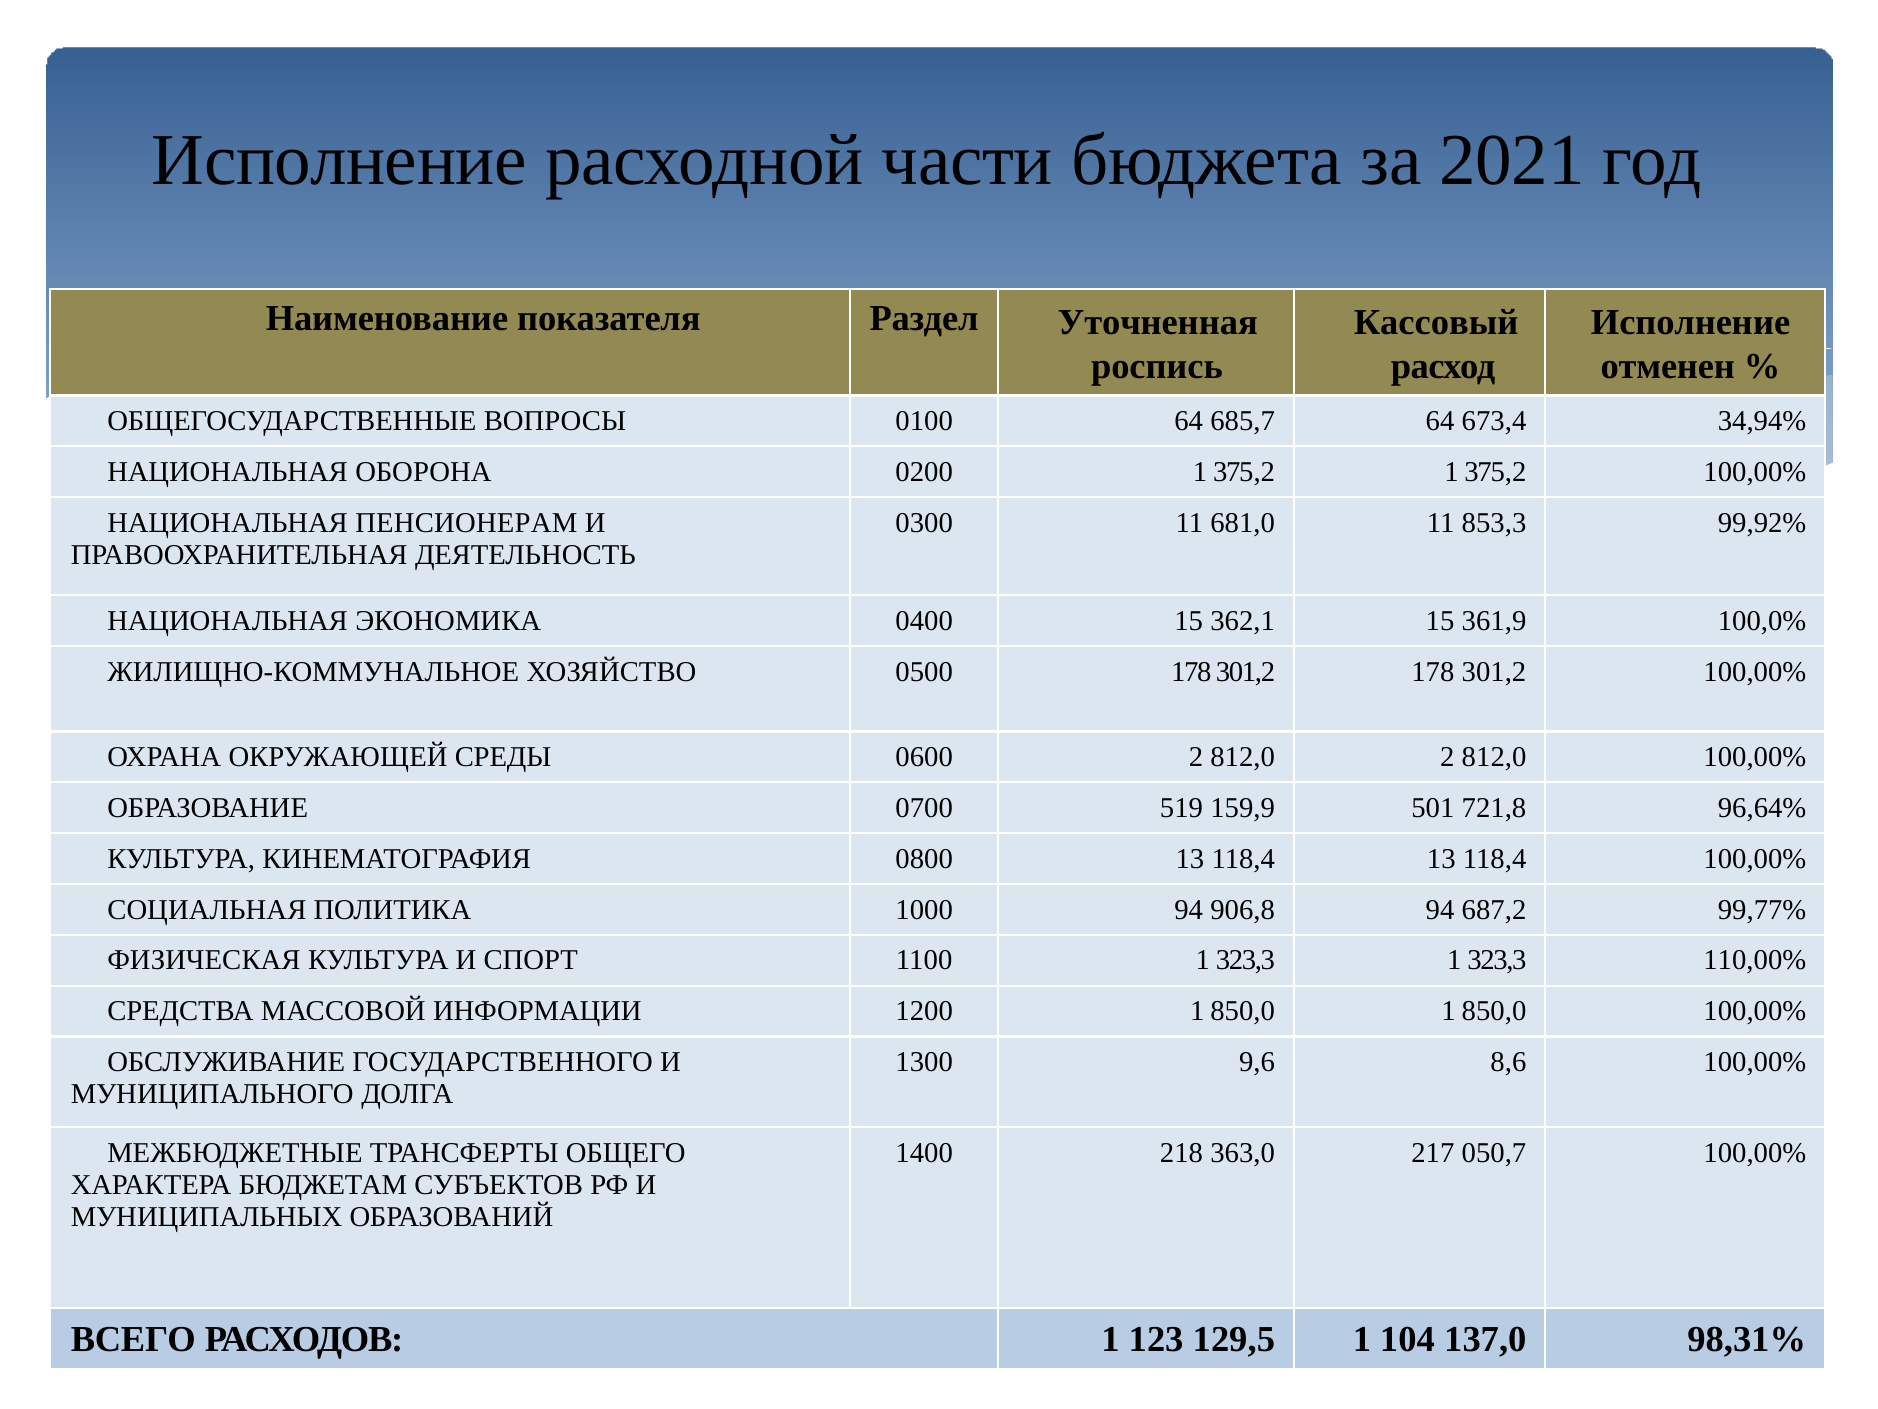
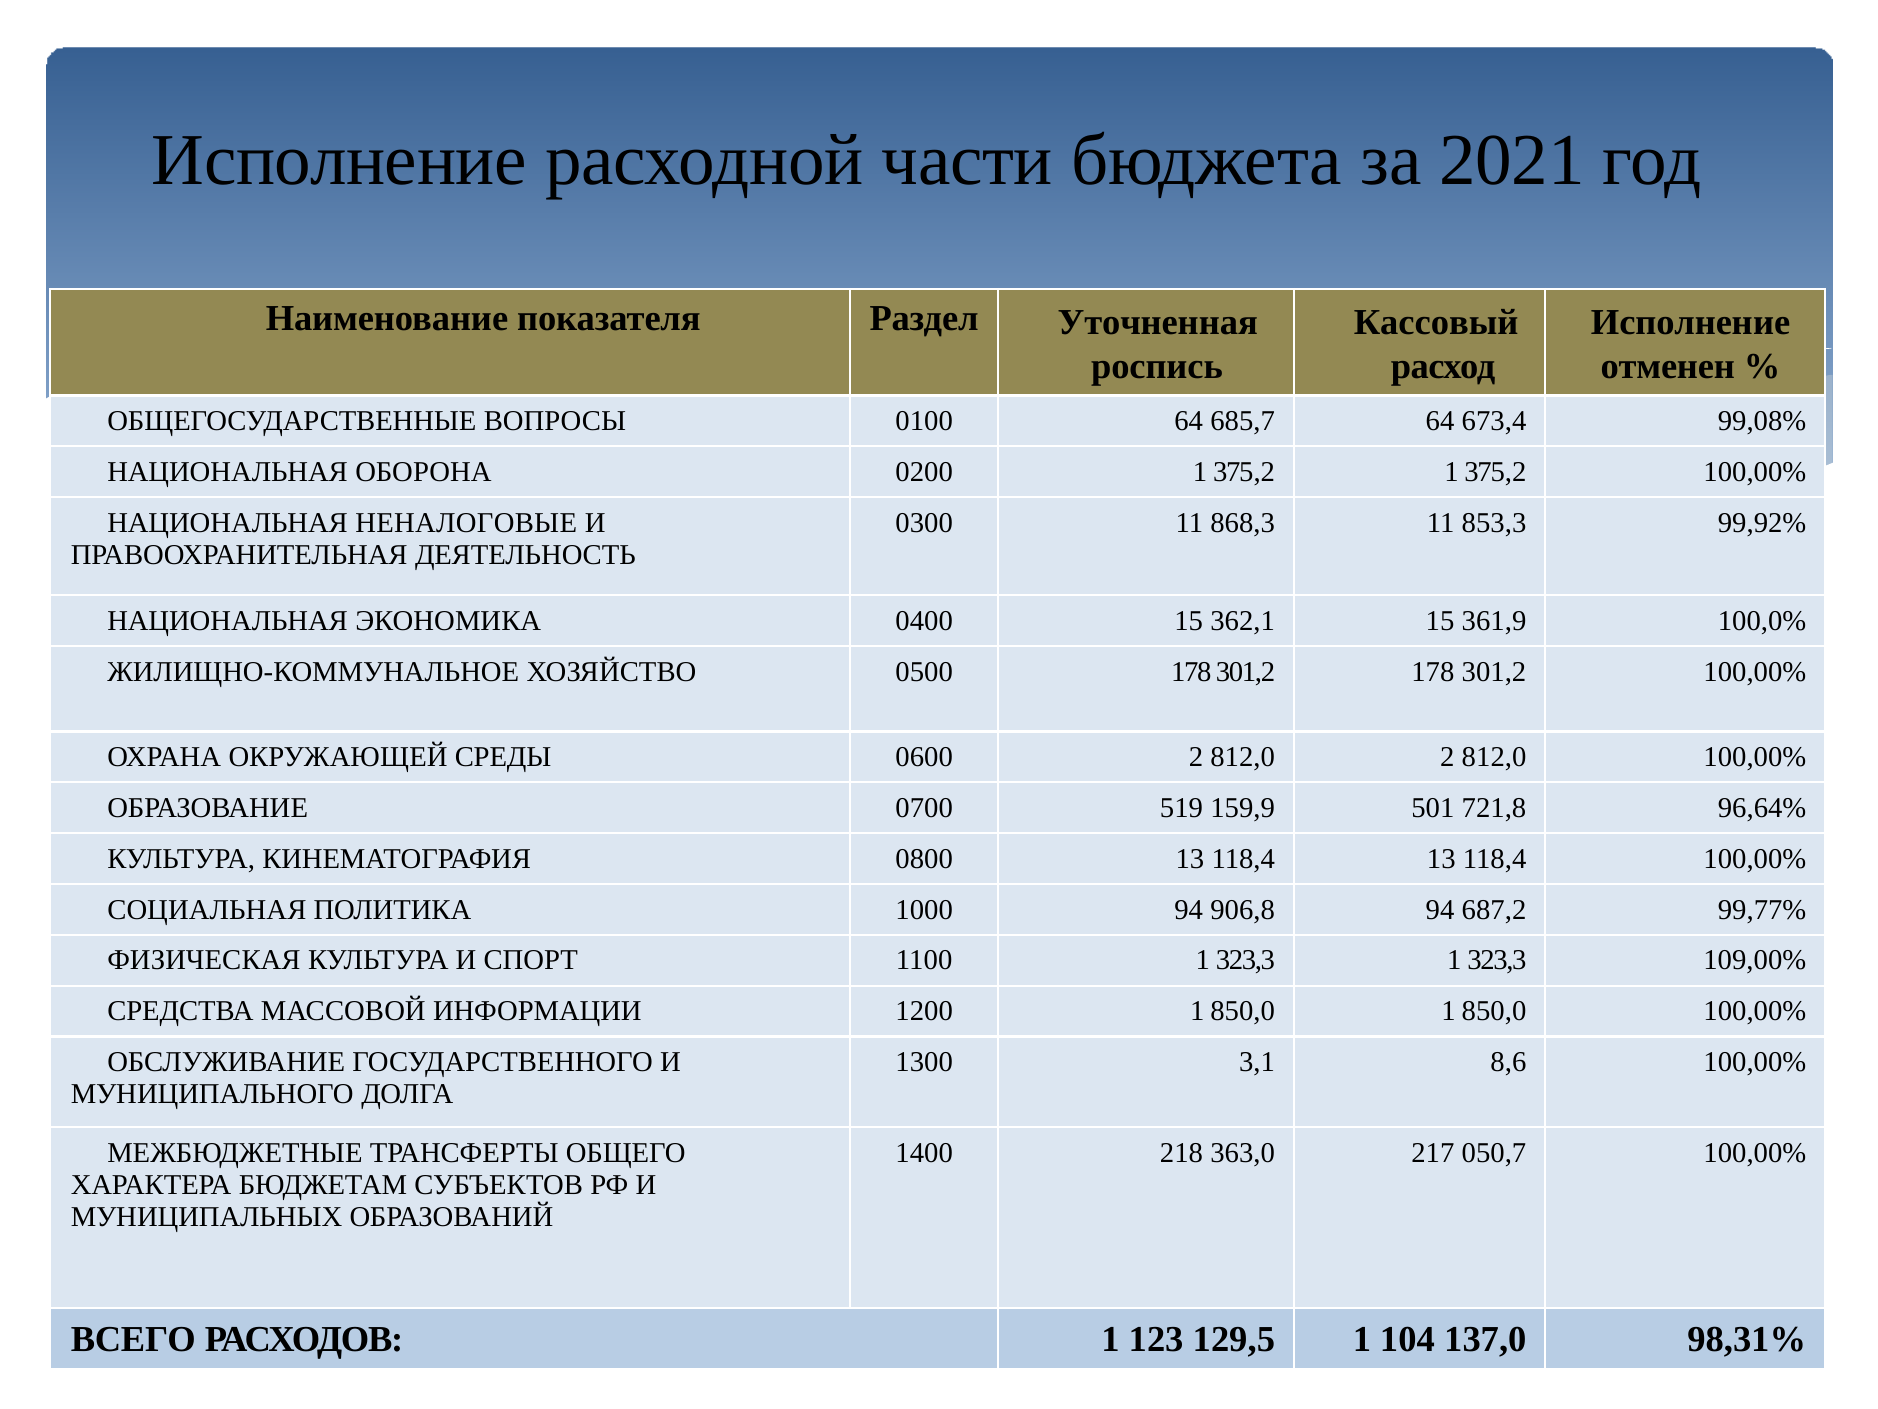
34,94%: 34,94% -> 99,08% (1762, 421)
ПЕНСИОНЕРАМ: ПЕНСИОНЕРАМ -> НЕНАЛОГОВЫЕ (466, 523)
681,0: 681,0 -> 868,3 (1243, 523)
110,00%: 110,00% -> 109,00% (1755, 960)
9,6: 9,6 -> 3,1 (1257, 1062)
